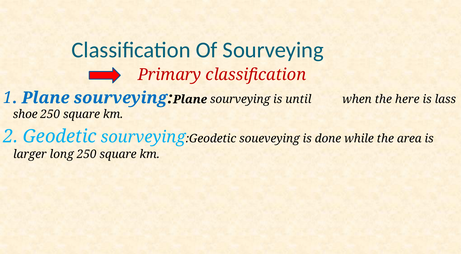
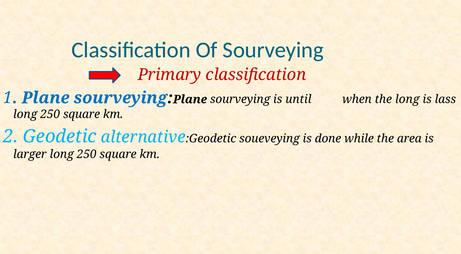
the here: here -> long (407, 99)
shoe: shoe -> long (25, 115)
Geodetic sourveying: sourveying -> alternative (143, 137)
